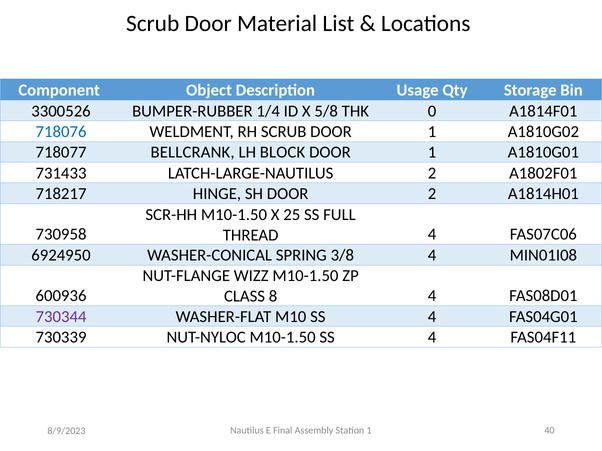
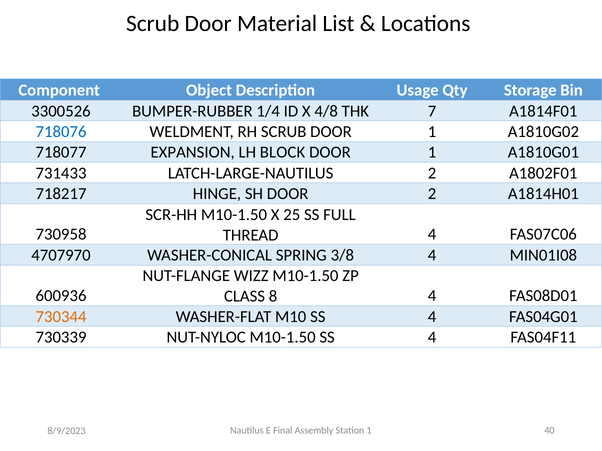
5/8: 5/8 -> 4/8 (326, 111)
0: 0 -> 7 (432, 111)
BELLCRANK: BELLCRANK -> EXPANSION (193, 153)
6924950: 6924950 -> 4707970 (61, 256)
730344 colour: purple -> orange (61, 317)
